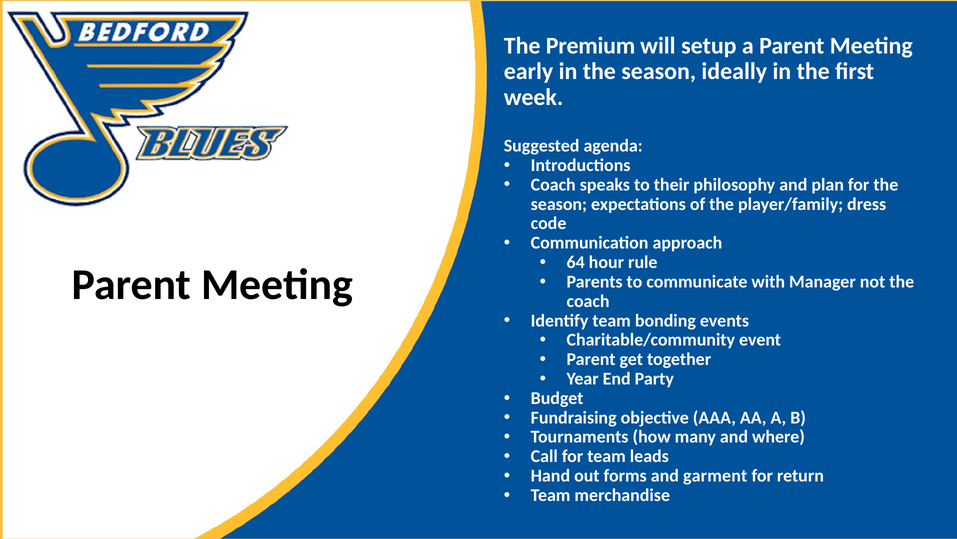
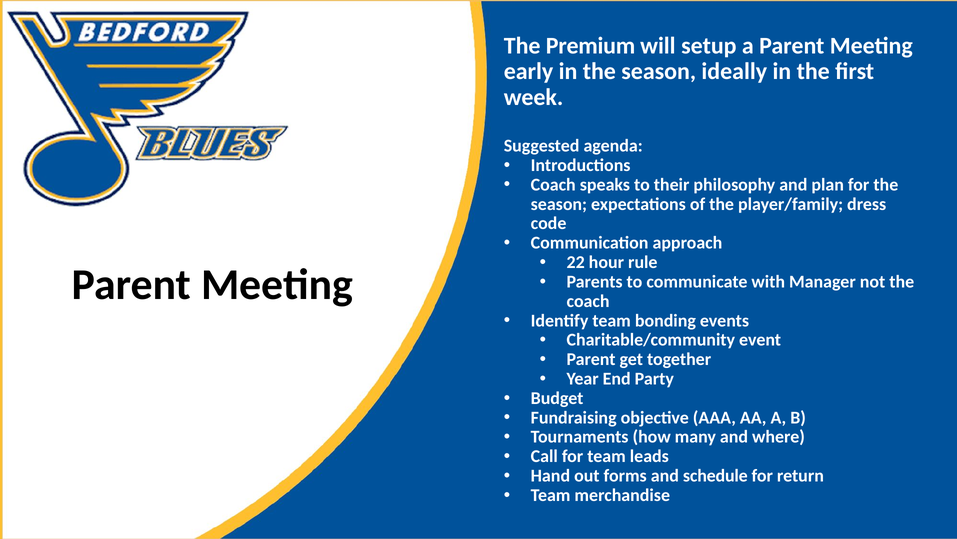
64: 64 -> 22 (576, 262)
garment: garment -> schedule (715, 475)
